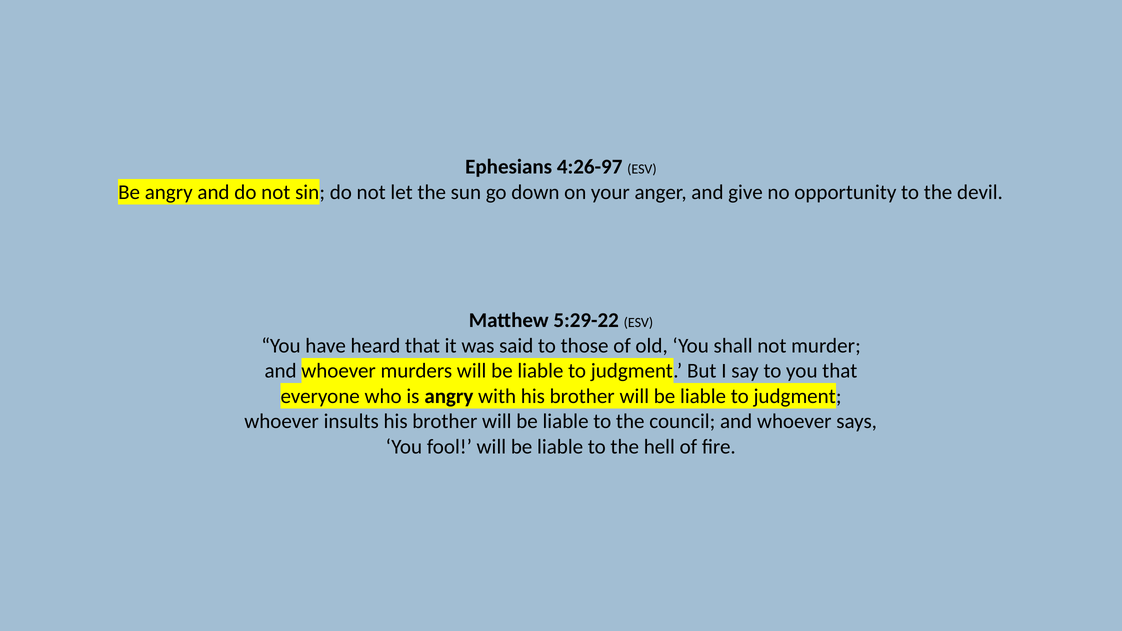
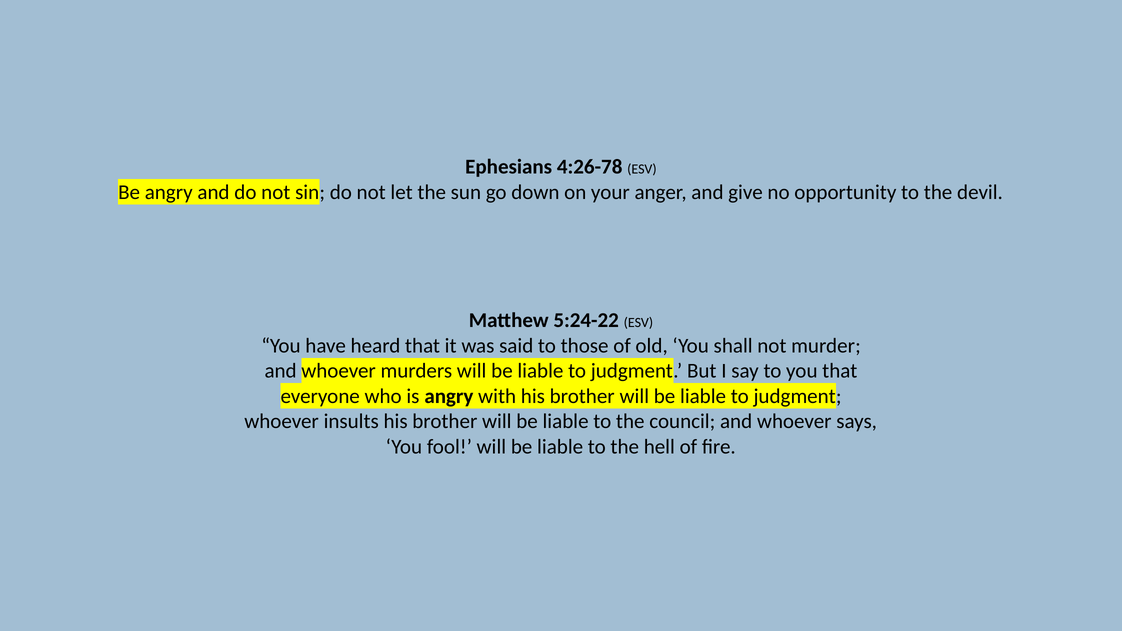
4:26-97: 4:26-97 -> 4:26-78 (590, 167)
5:29-22: 5:29-22 -> 5:24-22 (586, 320)
